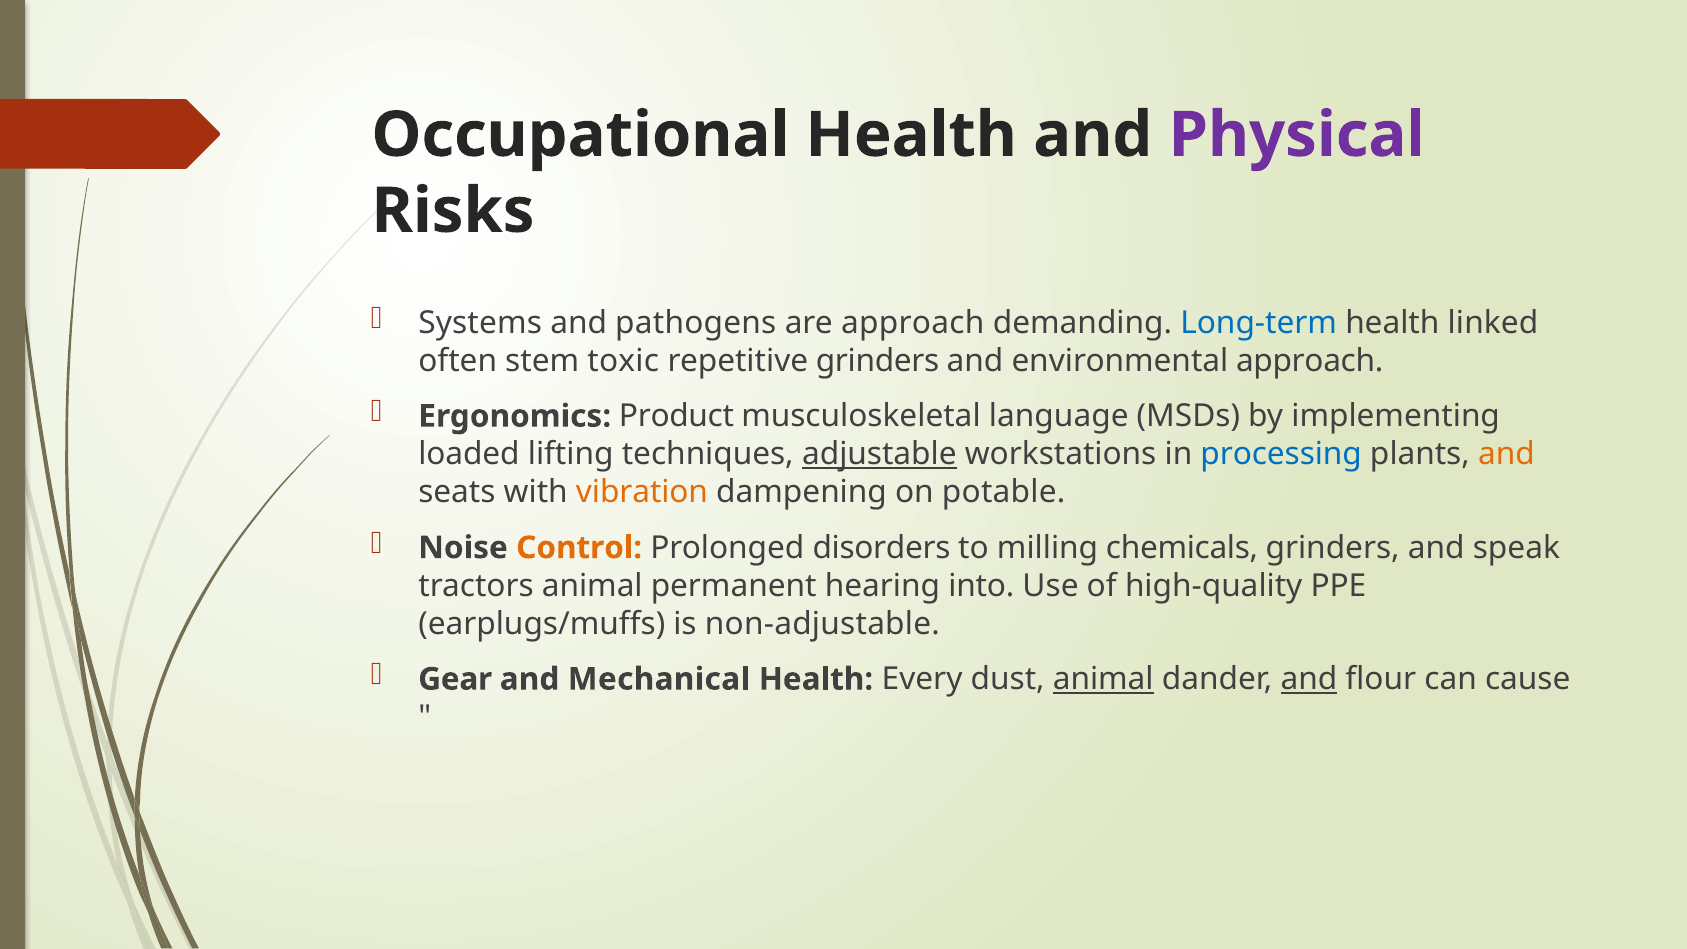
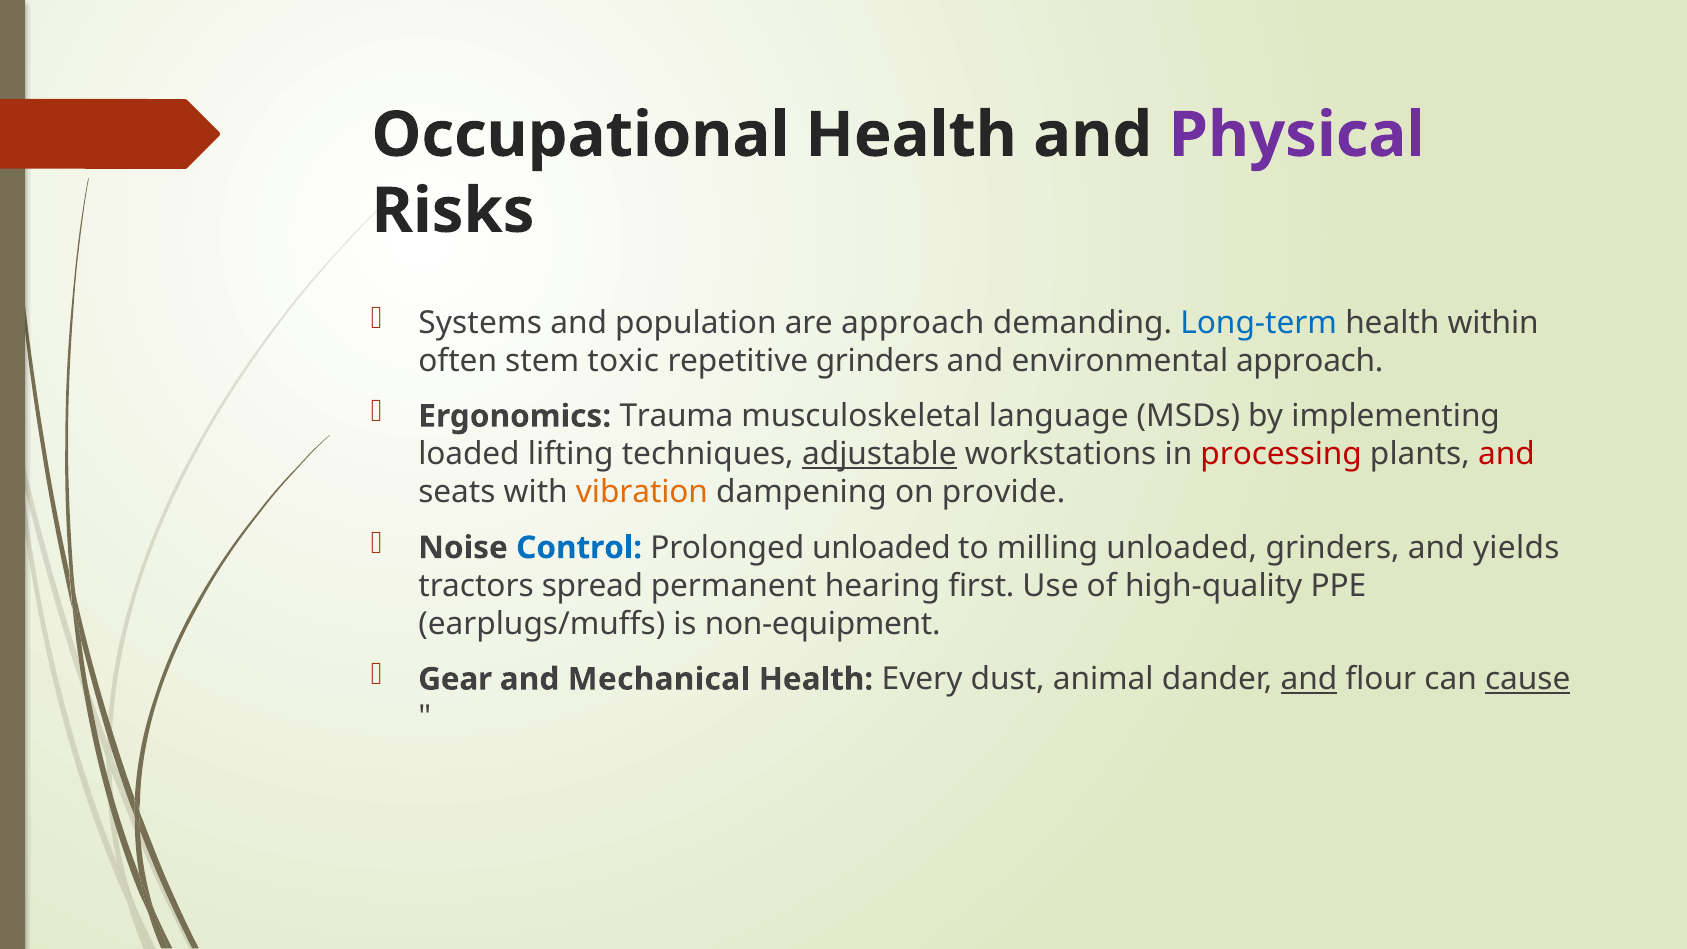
pathogens: pathogens -> population (696, 323)
linked: linked -> within (1493, 323)
Product: Product -> Trauma (676, 416)
processing colour: blue -> red (1281, 454)
and colour: orange -> red (1506, 454)
potable: potable -> provide (1004, 492)
Control colour: orange -> blue (579, 548)
Prolonged disorders: disorders -> unloaded (881, 548)
milling chemicals: chemicals -> unloaded (1182, 548)
speak: speak -> yields (1516, 548)
tractors animal: animal -> spread (592, 586)
into: into -> first (981, 586)
non-adjustable: non-adjustable -> non-equipment (823, 624)
animal underline: present -> none (1103, 679)
cause underline: none -> present (1528, 679)
